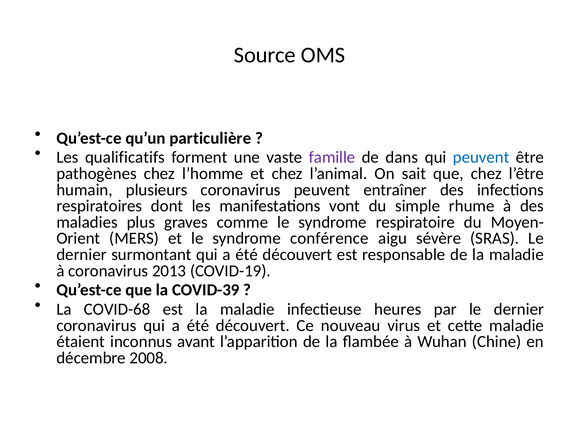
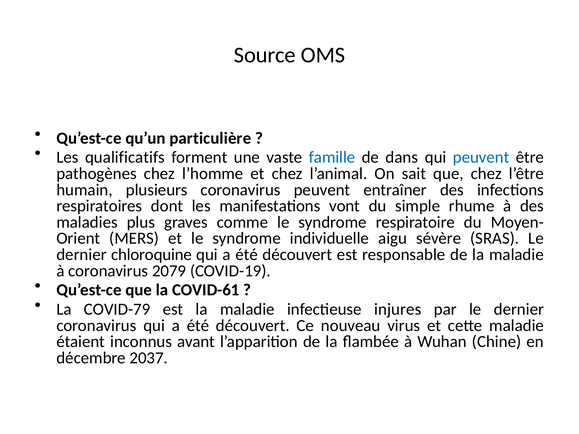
famille colour: purple -> blue (332, 157)
conférence: conférence -> individuelle (329, 239)
surmontant: surmontant -> chloroquine (152, 255)
2013: 2013 -> 2079 (169, 271)
COVID-39: COVID-39 -> COVID-61 (206, 290)
COVID-68: COVID-68 -> COVID-79 (117, 310)
heures: heures -> injures (398, 310)
2008: 2008 -> 2037 (149, 358)
